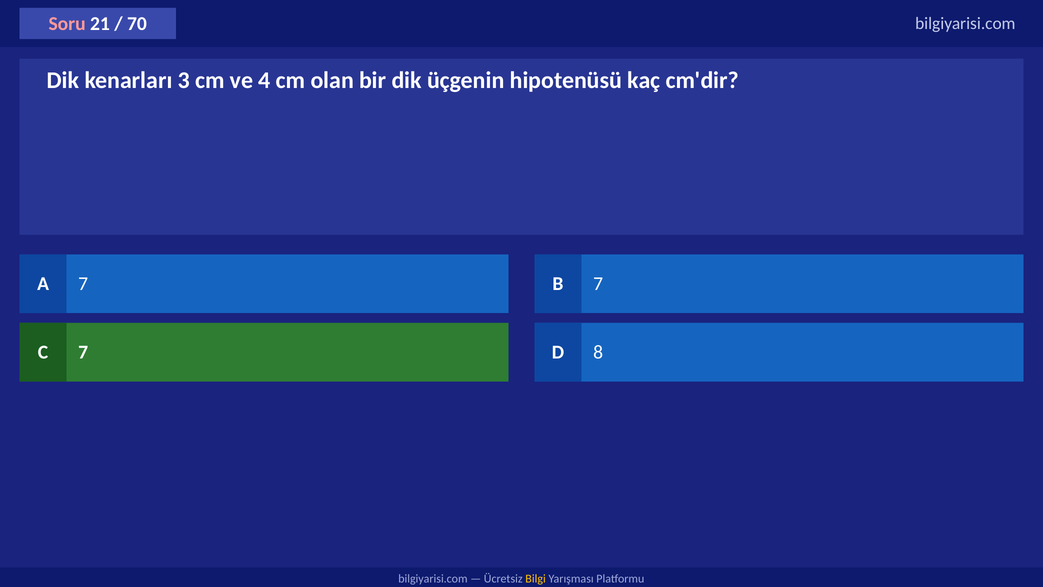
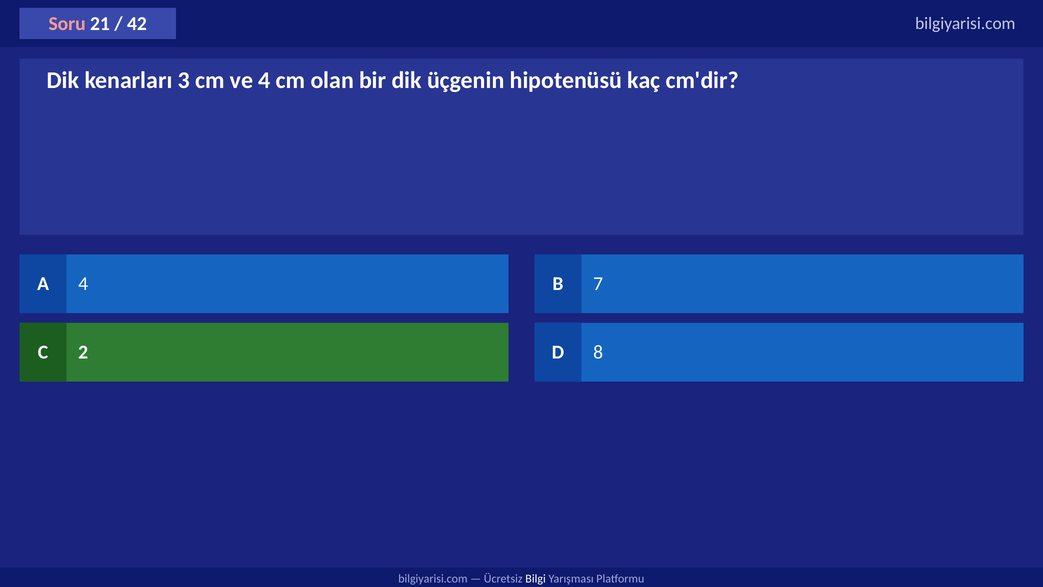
70: 70 -> 42 (137, 24)
A 7: 7 -> 4 (83, 284)
C 7: 7 -> 2 (83, 352)
Bilgi colour: yellow -> white (536, 579)
